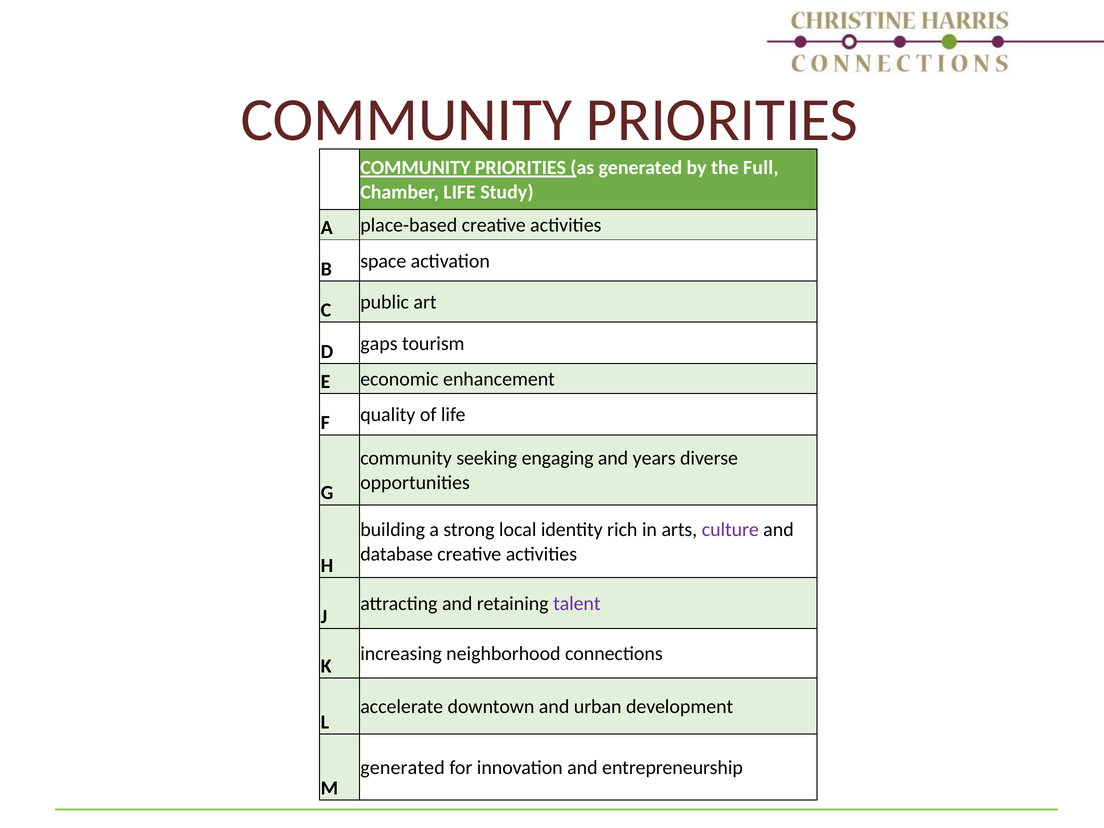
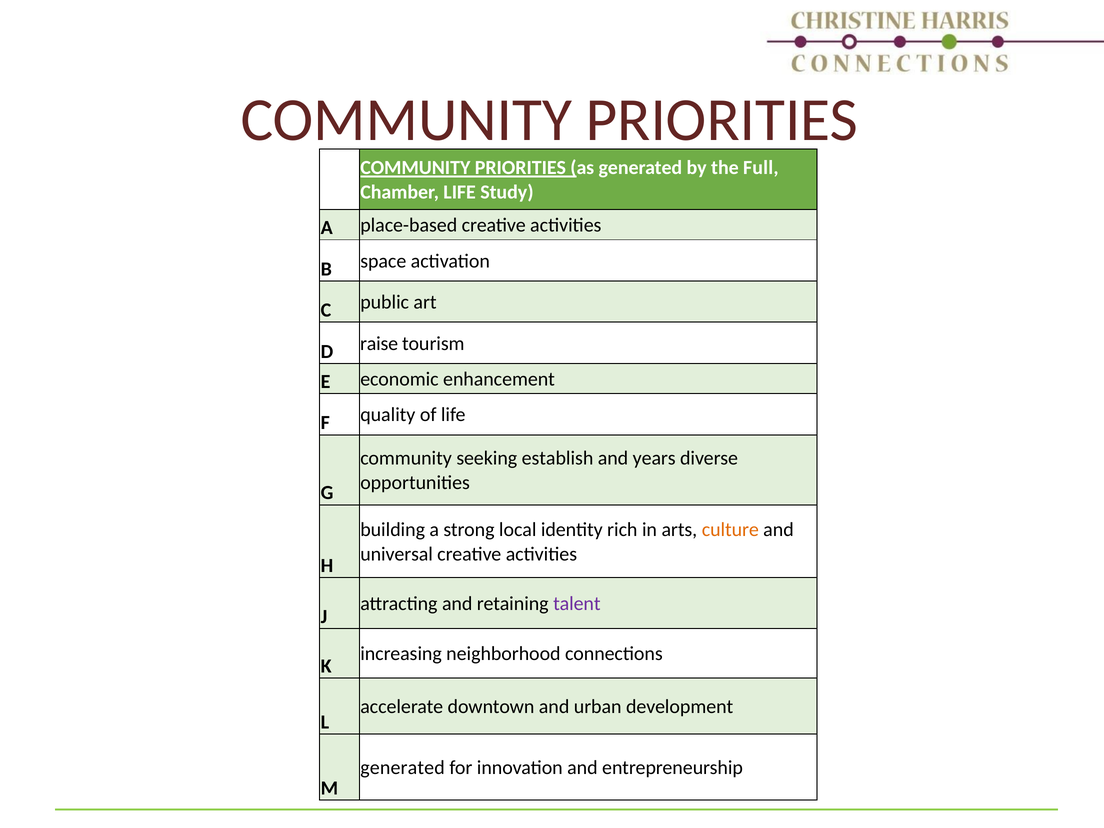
gaps: gaps -> raise (379, 343)
engaging: engaging -> establish (558, 458)
culture colour: purple -> orange (730, 530)
database: database -> universal (397, 554)
